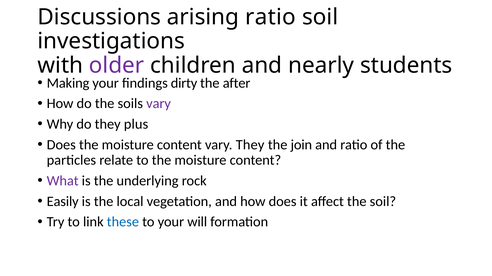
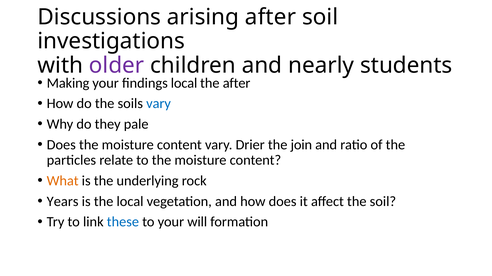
arising ratio: ratio -> after (271, 17)
findings dirty: dirty -> local (184, 83)
vary colour: purple -> blue (159, 104)
plus: plus -> pale (136, 124)
vary They: They -> Drier (250, 145)
What colour: purple -> orange (63, 181)
Easily: Easily -> Years (63, 202)
